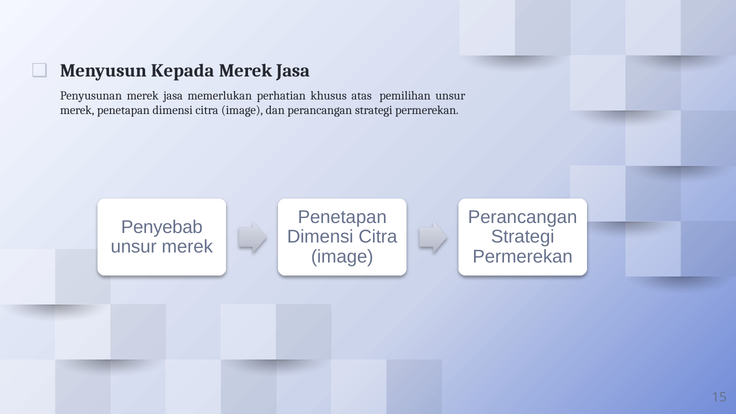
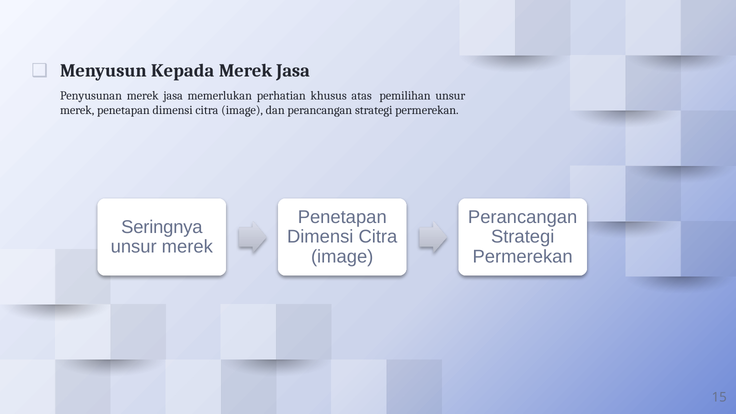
Penyebab: Penyebab -> Seringnya (162, 227)
